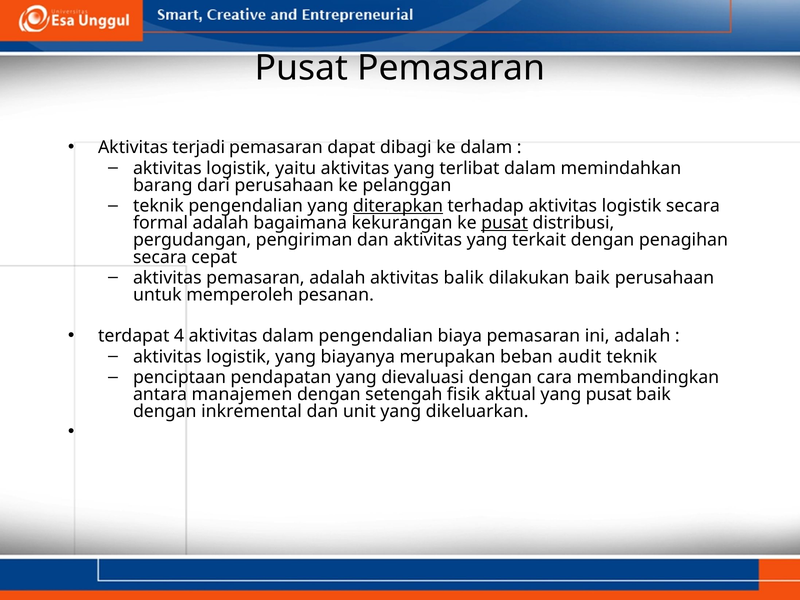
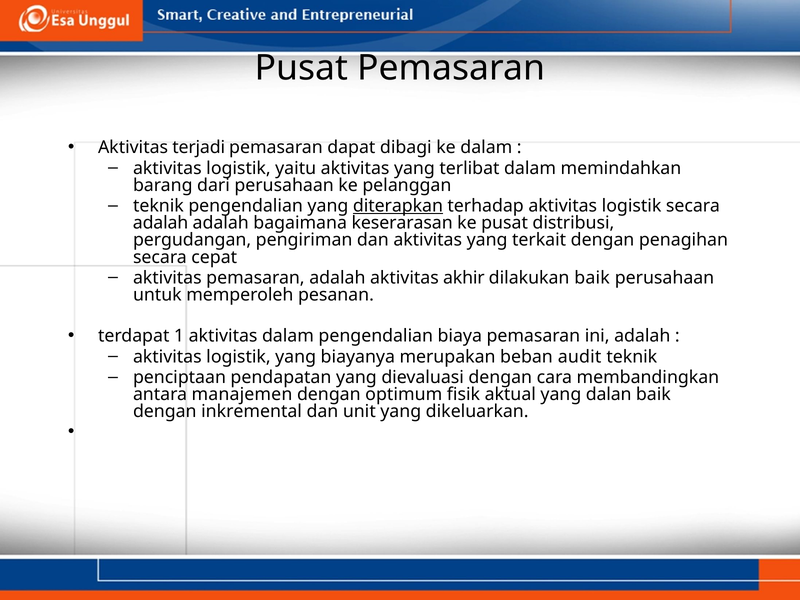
formal: formal -> adalah (161, 223)
kekurangan: kekurangan -> keserarasan (402, 223)
pusat underline: present -> none (505, 223)
balik: balik -> akhir (464, 278)
4: 4 -> 1 (179, 336)
setengah: setengah -> optimum (404, 394)
yang pusat: pusat -> dalan (609, 394)
